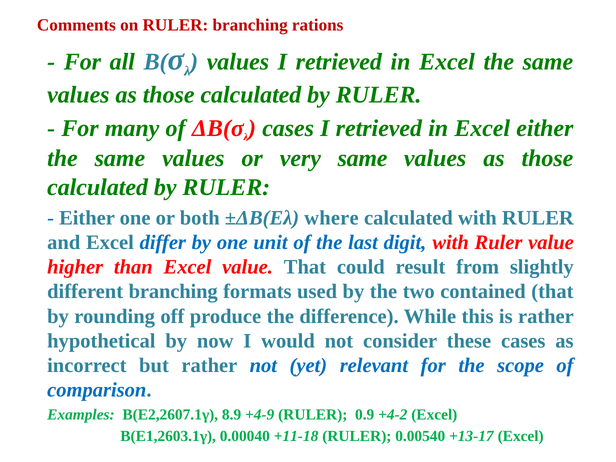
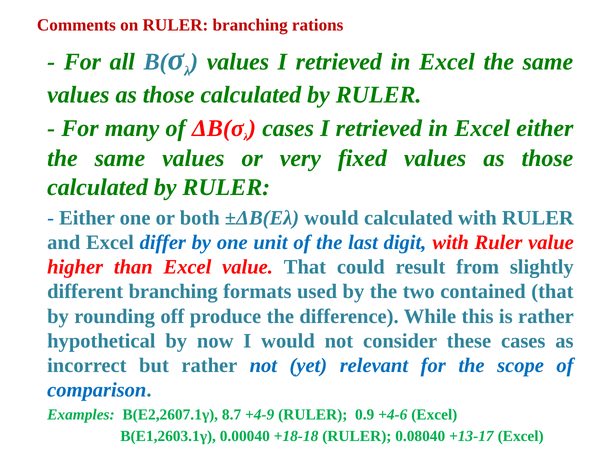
very same: same -> fixed (362, 158)
±ΔB(Eλ where: where -> would (331, 218)
8.9: 8.9 -> 8.7 (232, 414)
+4-2: +4-2 -> +4-6 (393, 414)
+11-18: +11-18 -> +18-18 (296, 436)
0.00540: 0.00540 -> 0.08040 (420, 436)
